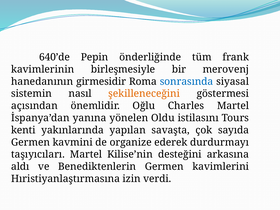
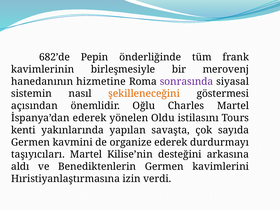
640’de: 640’de -> 682’de (55, 57)
girmesidir: girmesidir -> hizmetine (101, 81)
sonrasında colour: blue -> purple (187, 81)
İspanya’dan yanına: yanına -> ederek (90, 118)
